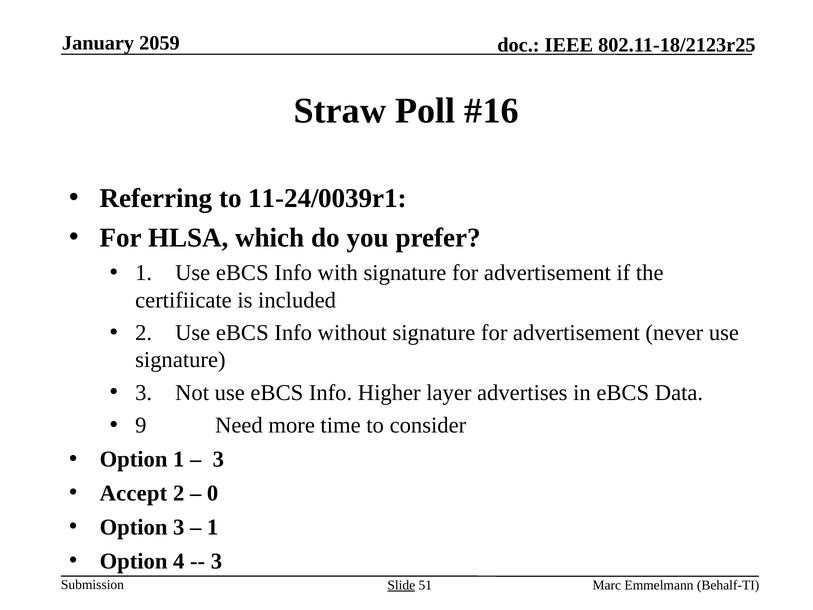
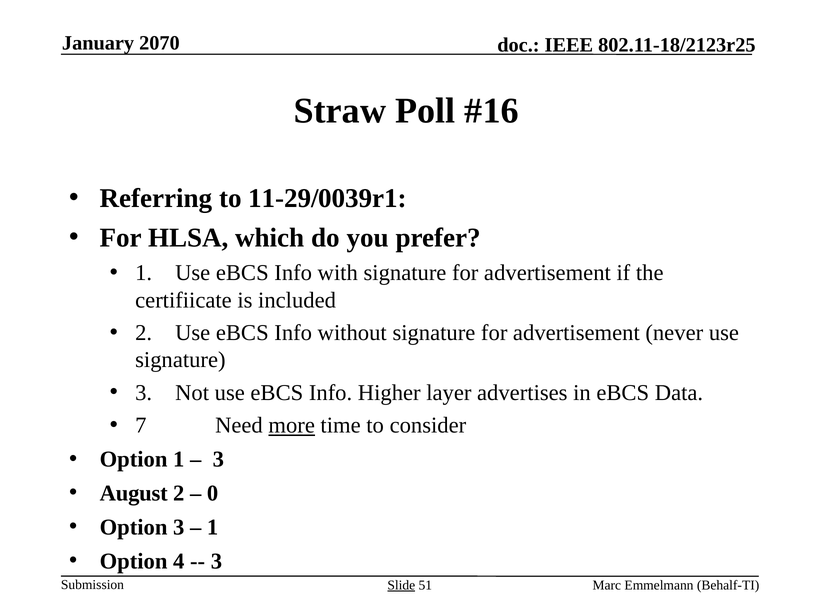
2059: 2059 -> 2070 (159, 43)
11-24/0039r1: 11-24/0039r1 -> 11-29/0039r1 (328, 198)
9: 9 -> 7 (141, 425)
more underline: none -> present (292, 425)
Accept: Accept -> August (134, 493)
